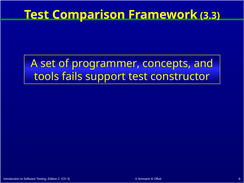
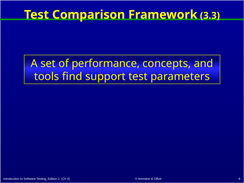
programmer: programmer -> performance (106, 64)
fails: fails -> find (72, 77)
constructor: constructor -> parameters (180, 77)
